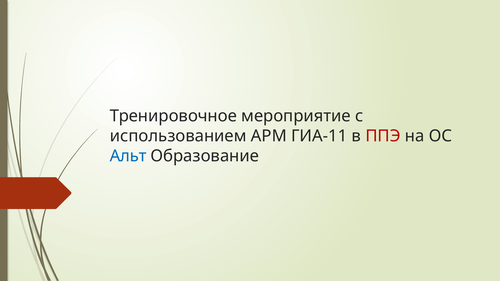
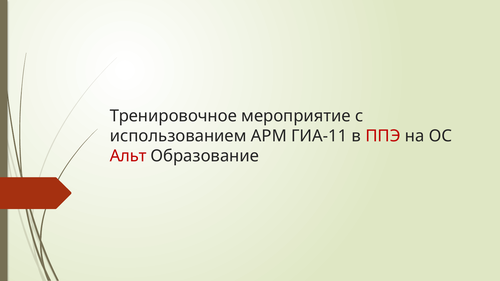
Альт colour: blue -> red (128, 156)
